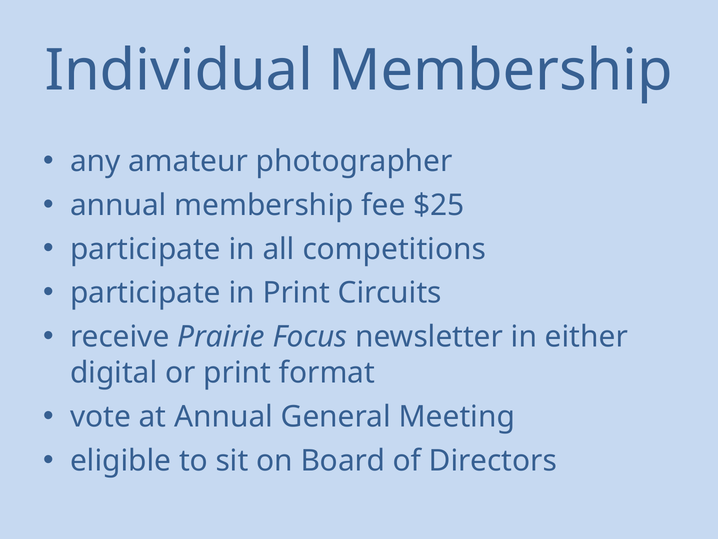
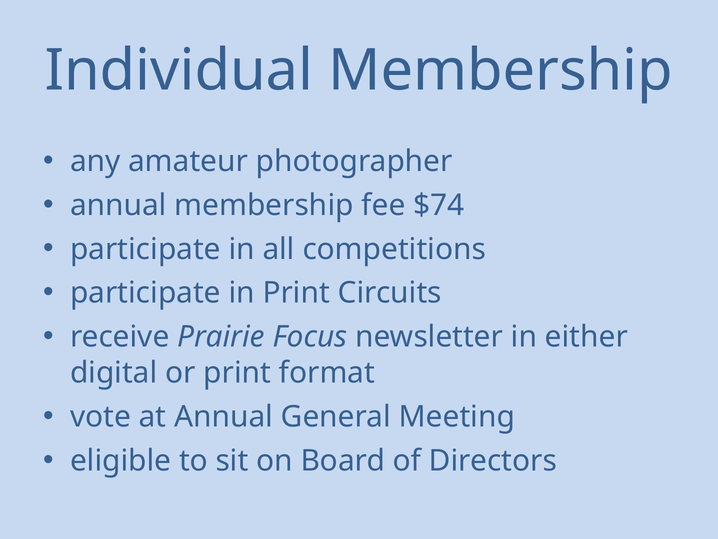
$25: $25 -> $74 (439, 205)
